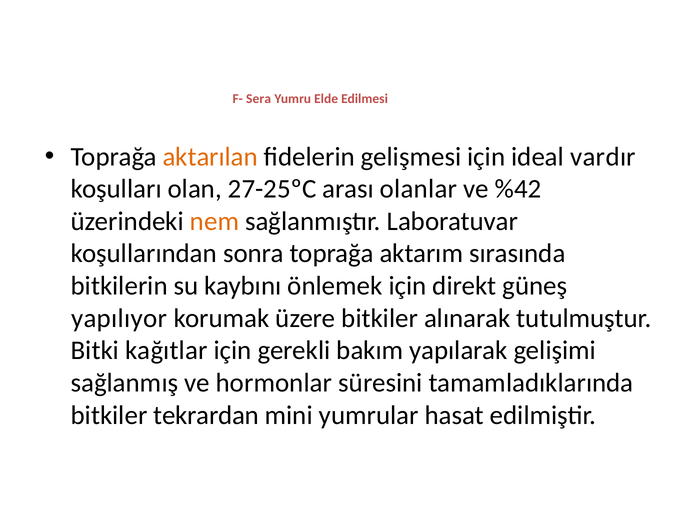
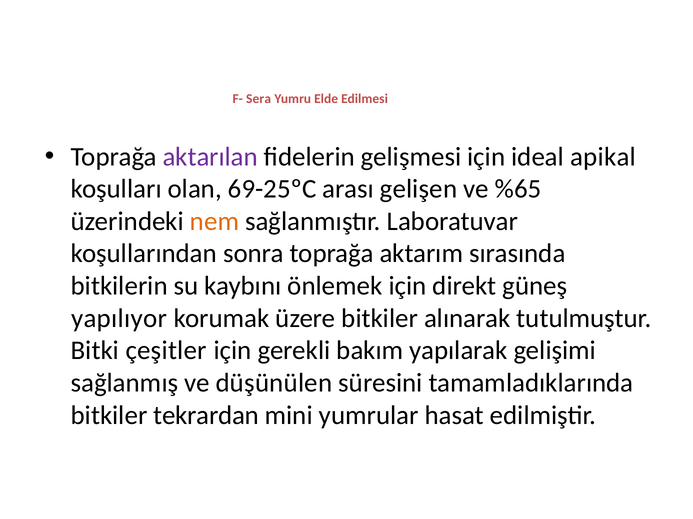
aktarılan colour: orange -> purple (210, 157)
vardır: vardır -> apikal (603, 157)
27-25ºC: 27-25ºC -> 69-25ºC (272, 189)
olanlar: olanlar -> gelişen (418, 189)
%42: %42 -> %65 (518, 189)
kağıtlar: kağıtlar -> çeşitler (166, 351)
hormonlar: hormonlar -> düşünülen (274, 383)
